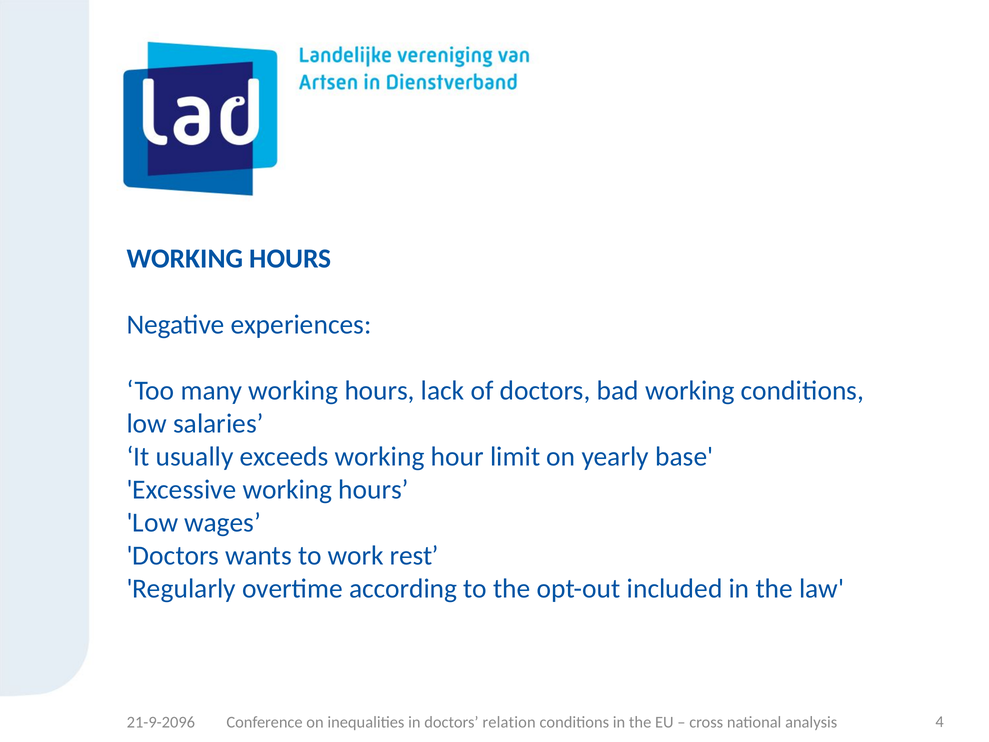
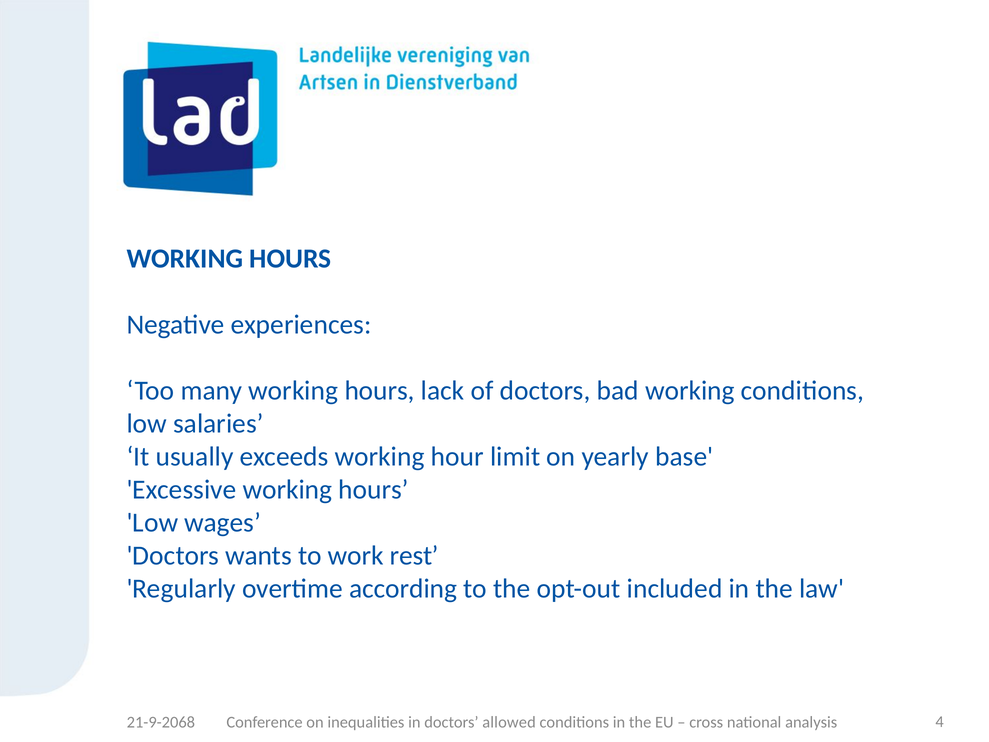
21-9-2096: 21-9-2096 -> 21-9-2068 (161, 722)
relation: relation -> allowed (509, 722)
